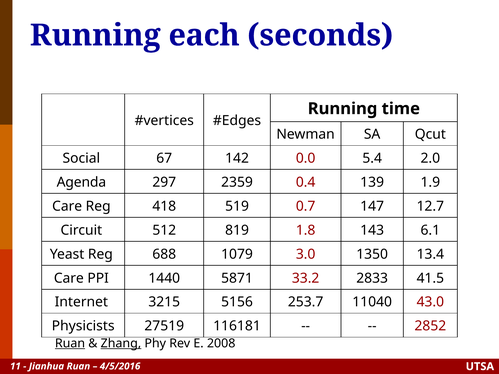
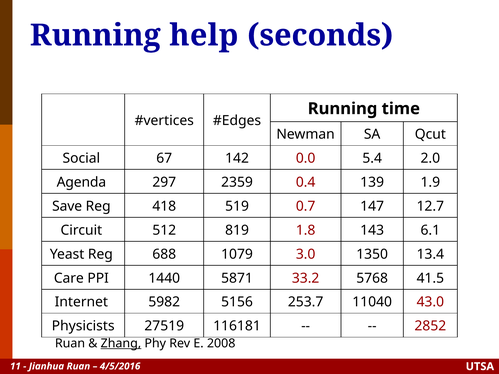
each: each -> help (204, 35)
Care: Care -> Save (67, 206)
2833: 2833 -> 5768 (372, 278)
3215: 3215 -> 5982 (164, 302)
Ruan underline: present -> none (70, 343)
